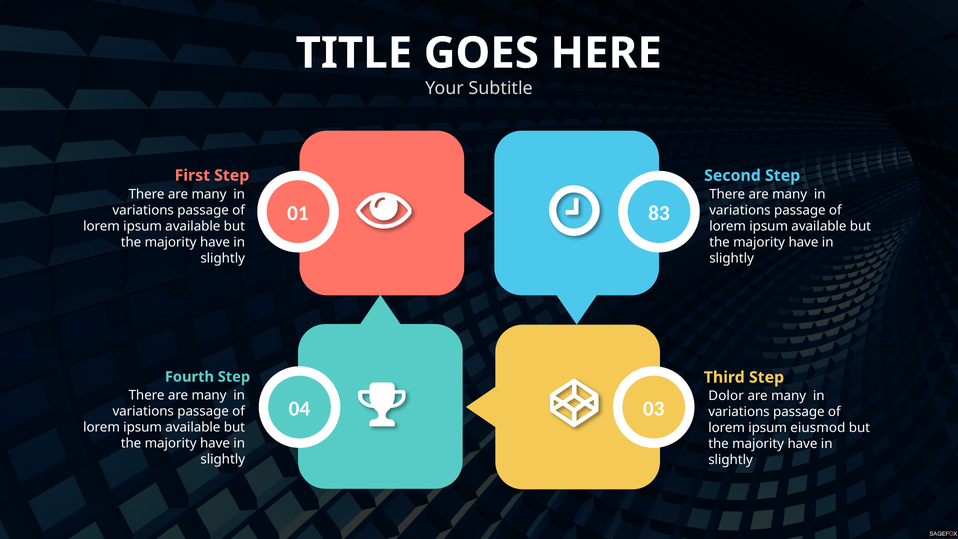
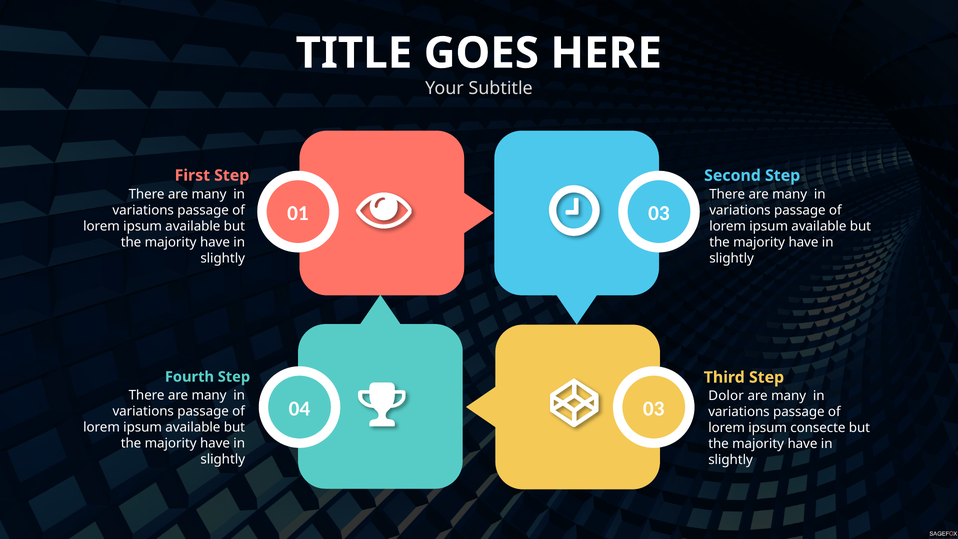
01 83: 83 -> 03 (659, 213)
eiusmod: eiusmod -> consecte (818, 428)
